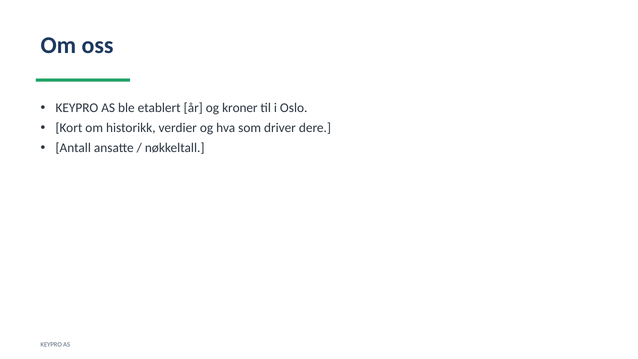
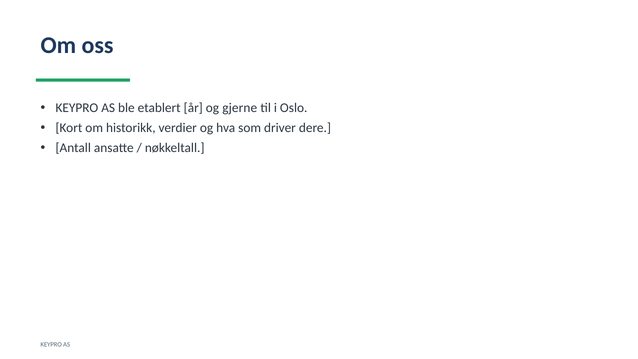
kroner: kroner -> gjerne (240, 108)
